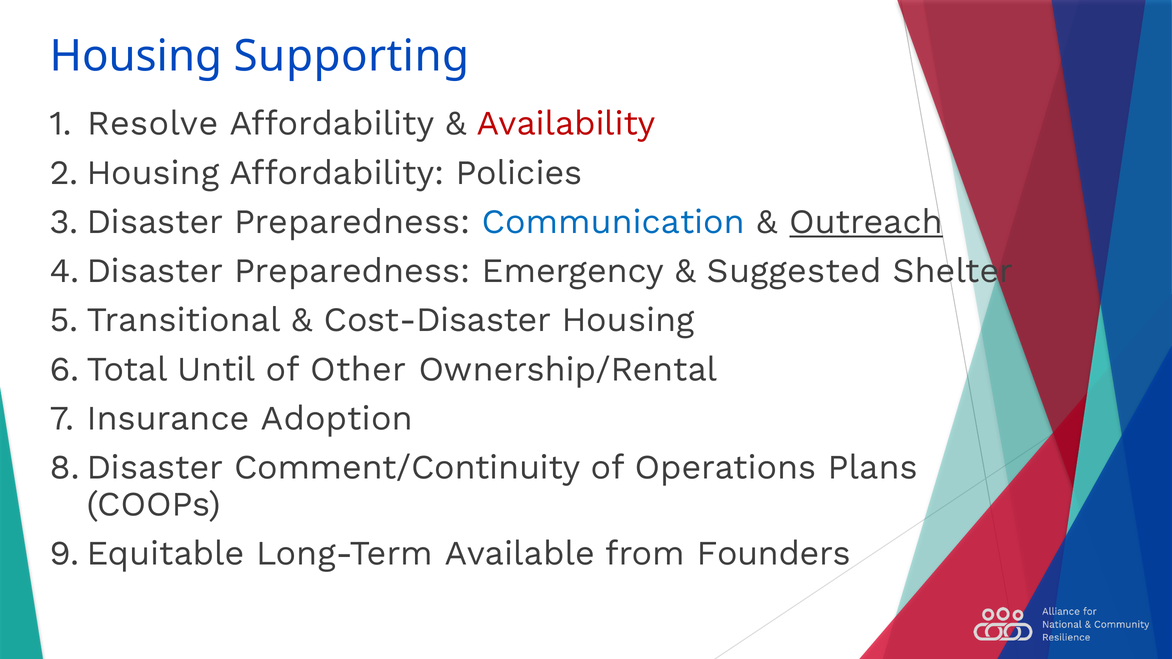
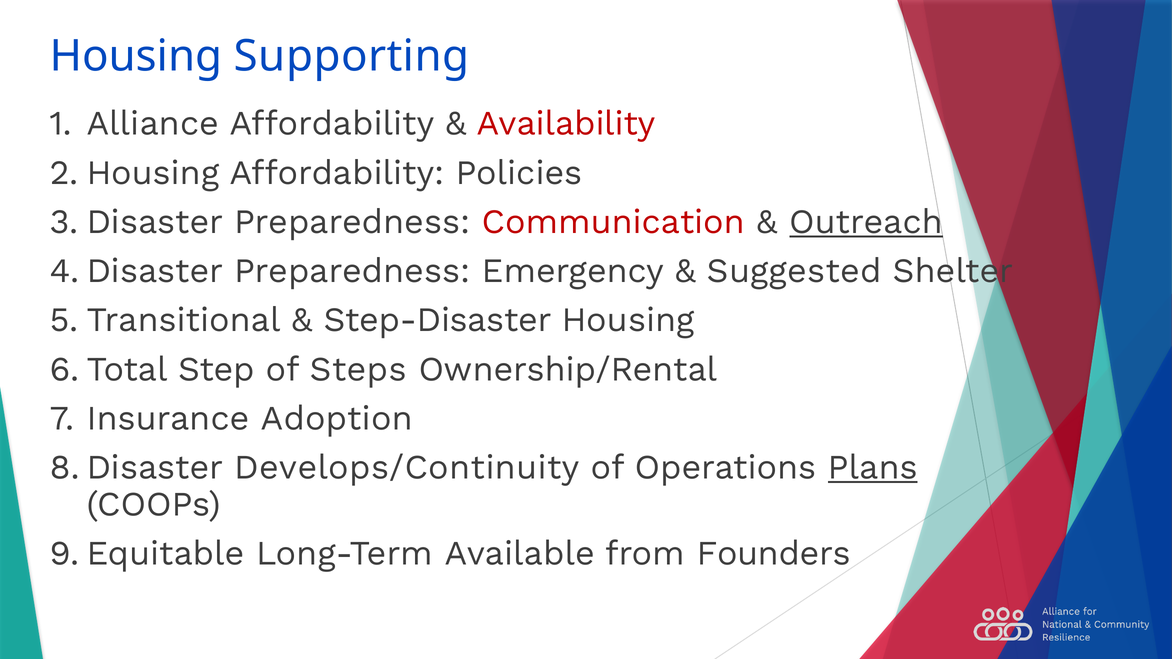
Resolve: Resolve -> Alliance (153, 124)
Communication colour: blue -> red (613, 222)
Cost-Disaster: Cost-Disaster -> Step-Disaster (438, 320)
Until: Until -> Step (216, 369)
Other: Other -> Steps (358, 369)
Comment/Continuity: Comment/Continuity -> Develops/Continuity (407, 468)
Plans underline: none -> present (873, 468)
